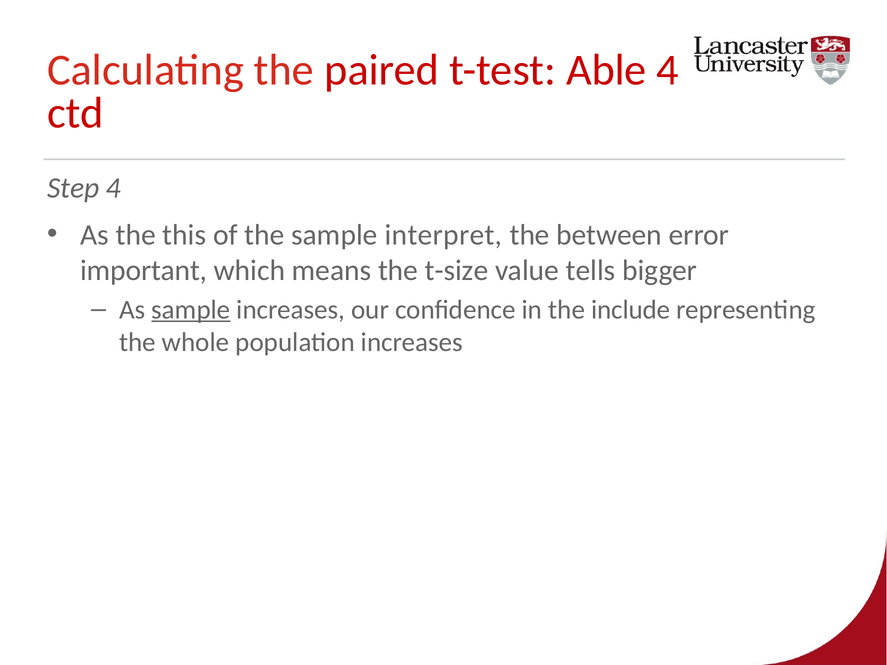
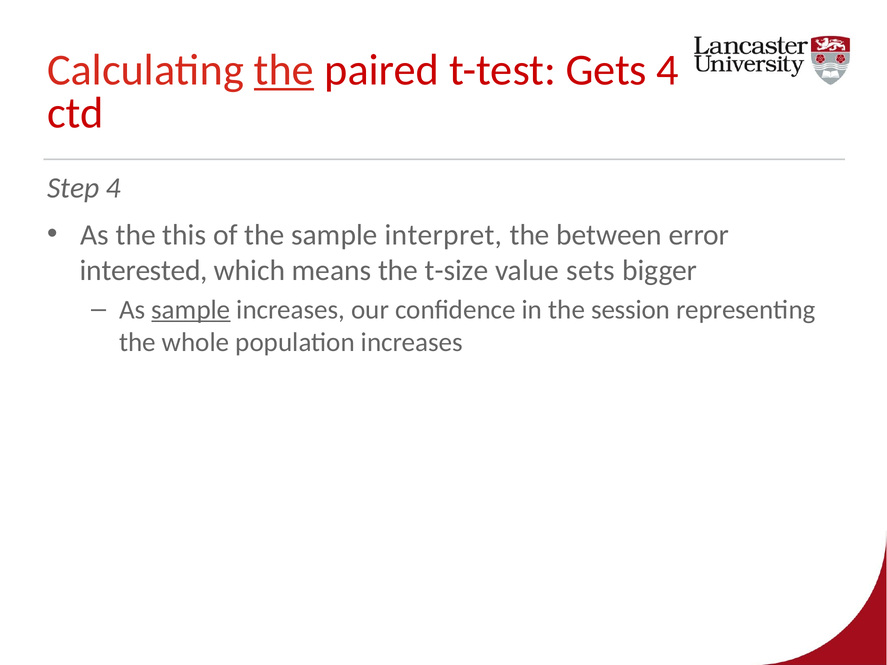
the underline: none -> present (284, 70)
Able: Able -> Gets (606, 70)
important: important -> interested (144, 270)
tells: tells -> sets (590, 270)
include: include -> session (631, 310)
